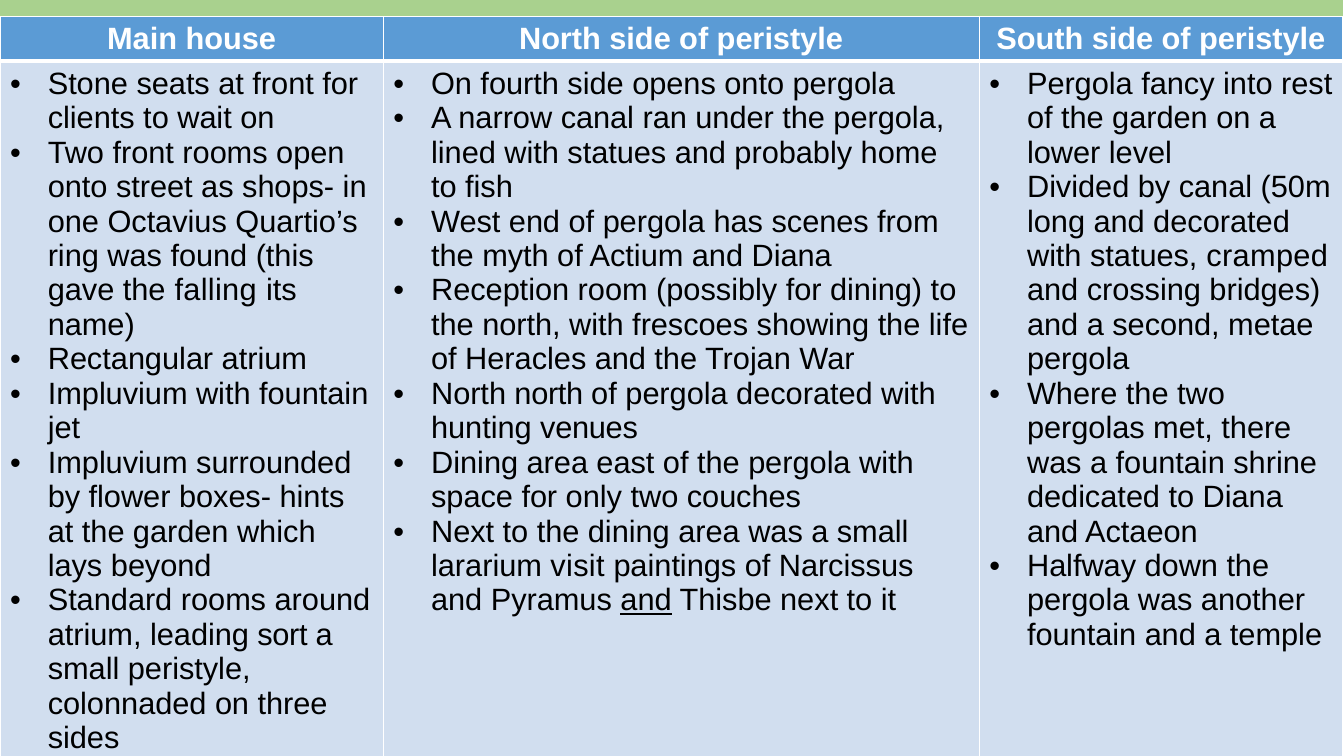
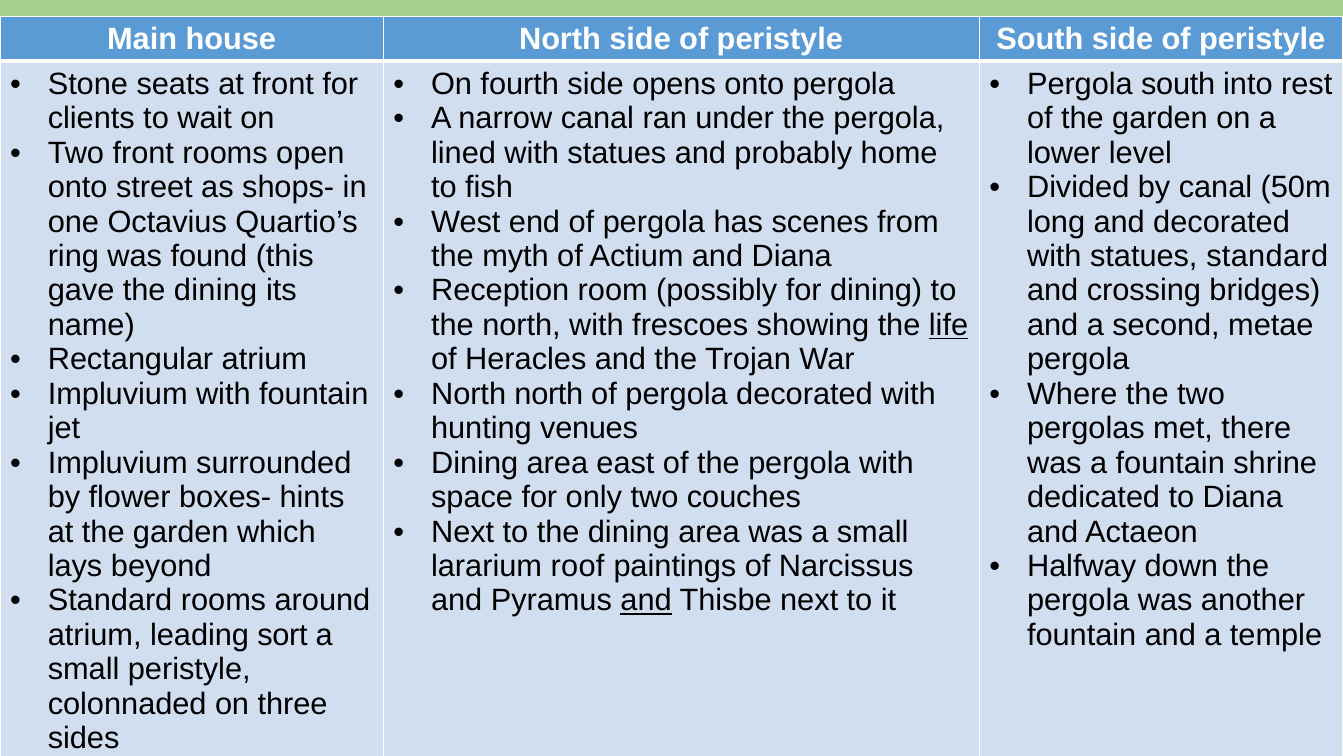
Pergola fancy: fancy -> south (1178, 84)
statues cramped: cramped -> standard (1267, 256)
gave the falling: falling -> dining (216, 291)
life underline: none -> present (949, 325)
visit: visit -> roof (578, 566)
